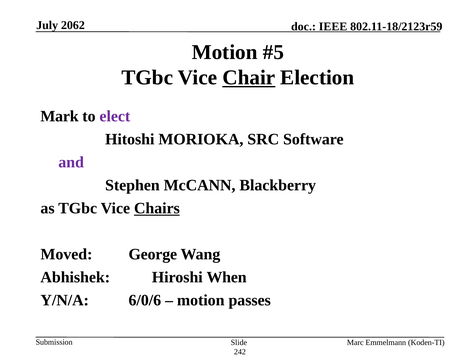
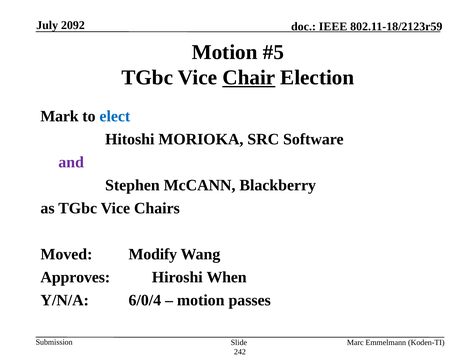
2062: 2062 -> 2092 (73, 25)
elect colour: purple -> blue (115, 116)
Chairs underline: present -> none (157, 208)
George: George -> Modify (153, 254)
Abhishek: Abhishek -> Approves (75, 277)
6/0/6: 6/0/6 -> 6/0/4 (145, 300)
